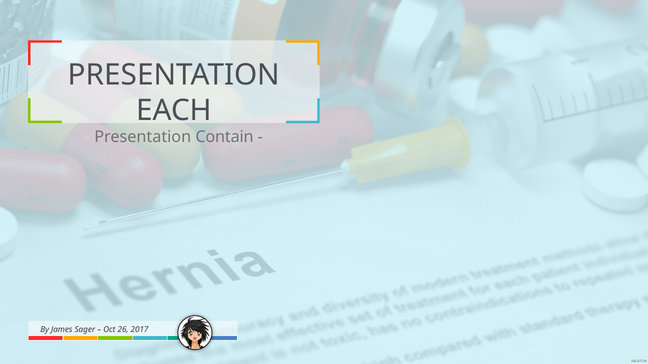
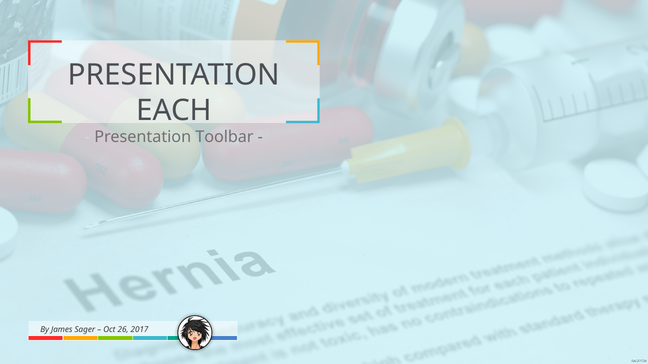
Contain: Contain -> Toolbar (224, 137)
